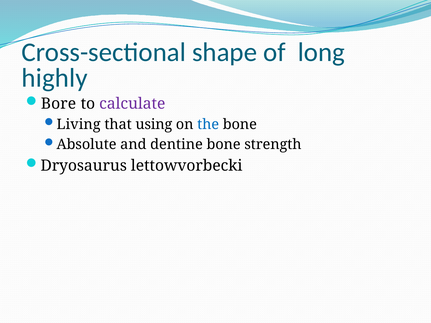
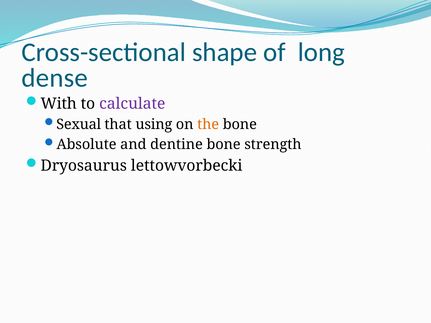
highly: highly -> dense (55, 78)
Bore: Bore -> With (59, 104)
Living: Living -> Sexual (79, 125)
the colour: blue -> orange (208, 125)
